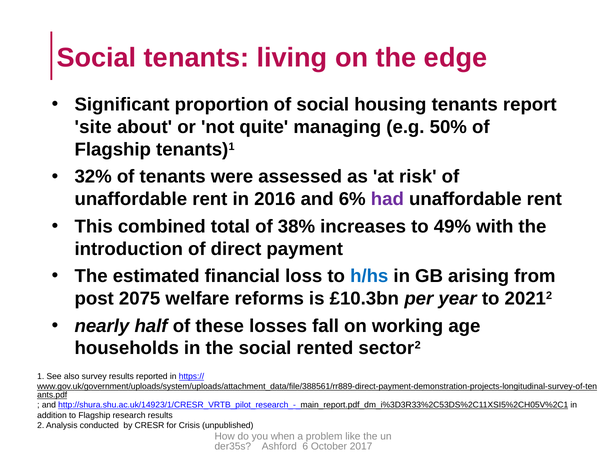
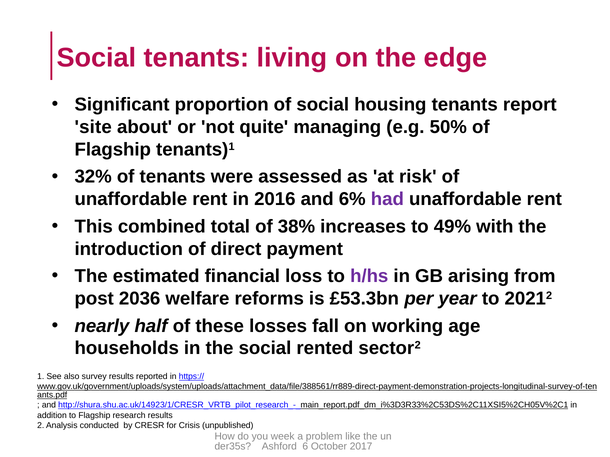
h/hs colour: blue -> purple (369, 277)
2075: 2075 -> 2036 (140, 299)
£10.3bn: £10.3bn -> £53.3bn (364, 299)
when: when -> week (283, 437)
